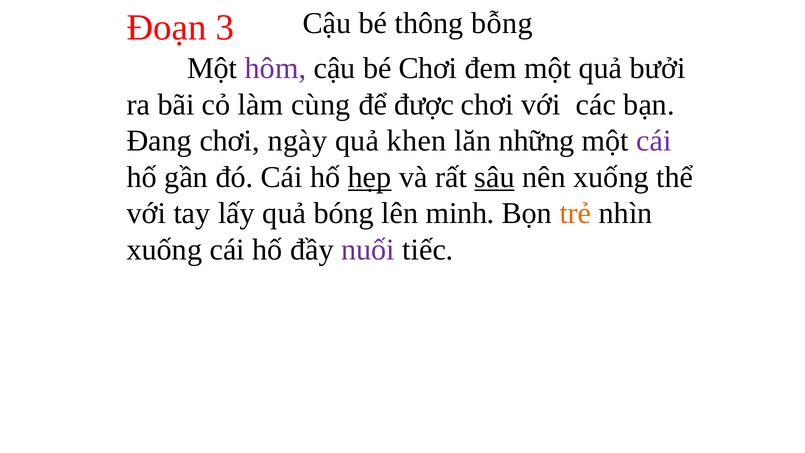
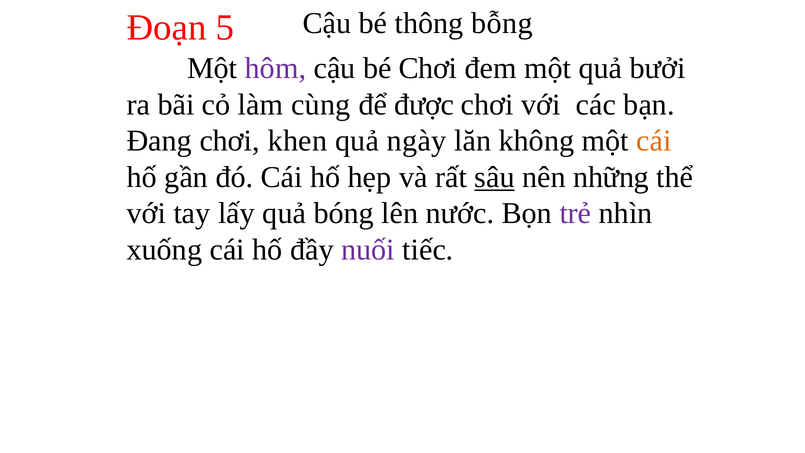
3: 3 -> 5 (225, 28)
ngày: ngày -> khen (297, 141)
khen: khen -> ngày (417, 141)
những: những -> không (537, 141)
cái colour: purple -> orange (654, 141)
hẹp underline: present -> none (370, 177)
nên xuống: xuống -> những (611, 177)
minh: minh -> nước (460, 213)
trẻ colour: orange -> purple (575, 213)
